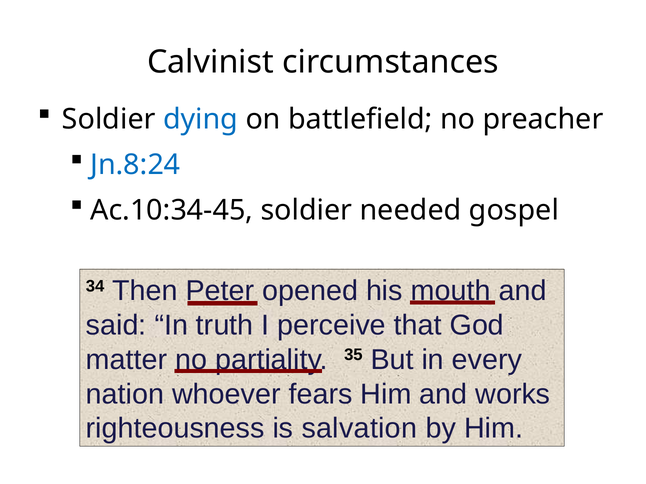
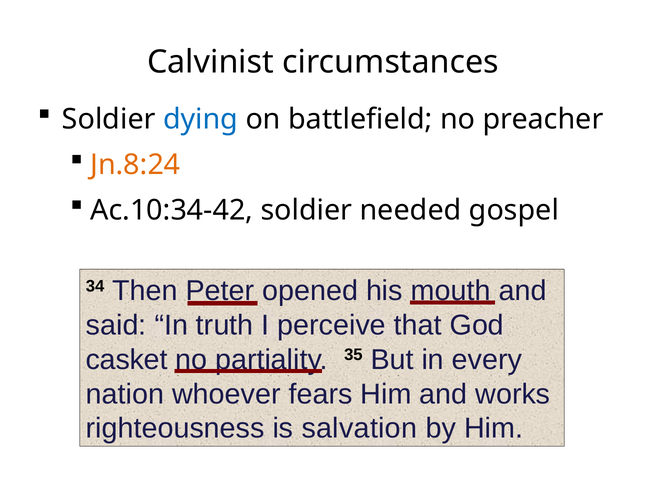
Jn.8:24 colour: blue -> orange (135, 165)
Ac.10:34-45: Ac.10:34-45 -> Ac.10:34-42 (172, 211)
matter: matter -> casket (127, 360)
